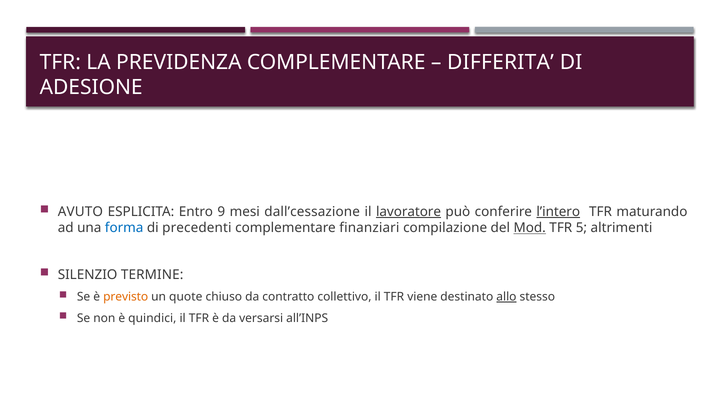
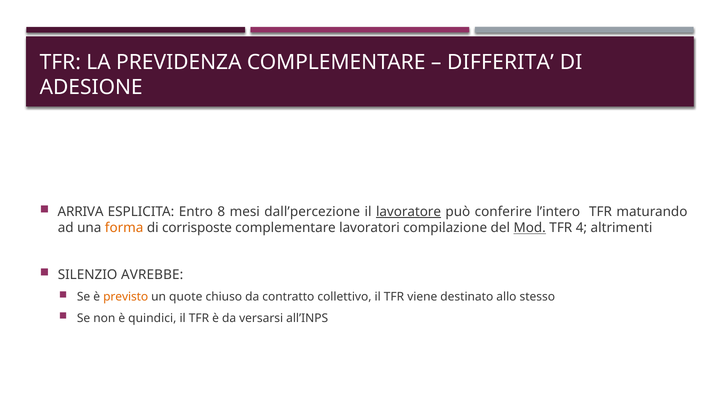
AVUTO: AVUTO -> ARRIVA (81, 212)
9: 9 -> 8 (221, 212)
dall’cessazione: dall’cessazione -> dall’percezione (312, 212)
l’intero underline: present -> none (558, 212)
forma colour: blue -> orange (124, 228)
precedenti: precedenti -> corrisposte (197, 228)
finanziari: finanziari -> lavoratori (370, 228)
5: 5 -> 4 (581, 228)
TERMINE: TERMINE -> AVREBBE (152, 275)
allo underline: present -> none (506, 297)
